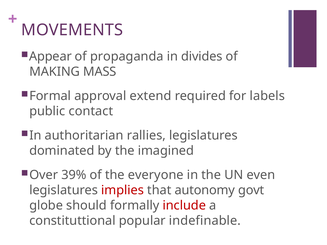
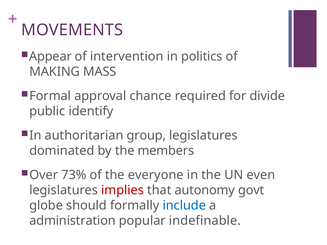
propaganda: propaganda -> intervention (127, 56)
divides: divides -> politics (202, 56)
extend: extend -> chance (151, 96)
labels: labels -> divide (267, 96)
contact: contact -> identify (91, 111)
rallies: rallies -> group (146, 136)
imagined: imagined -> members (166, 151)
39%: 39% -> 73% (74, 175)
include colour: red -> blue (184, 206)
constituttional: constituttional -> administration (72, 221)
